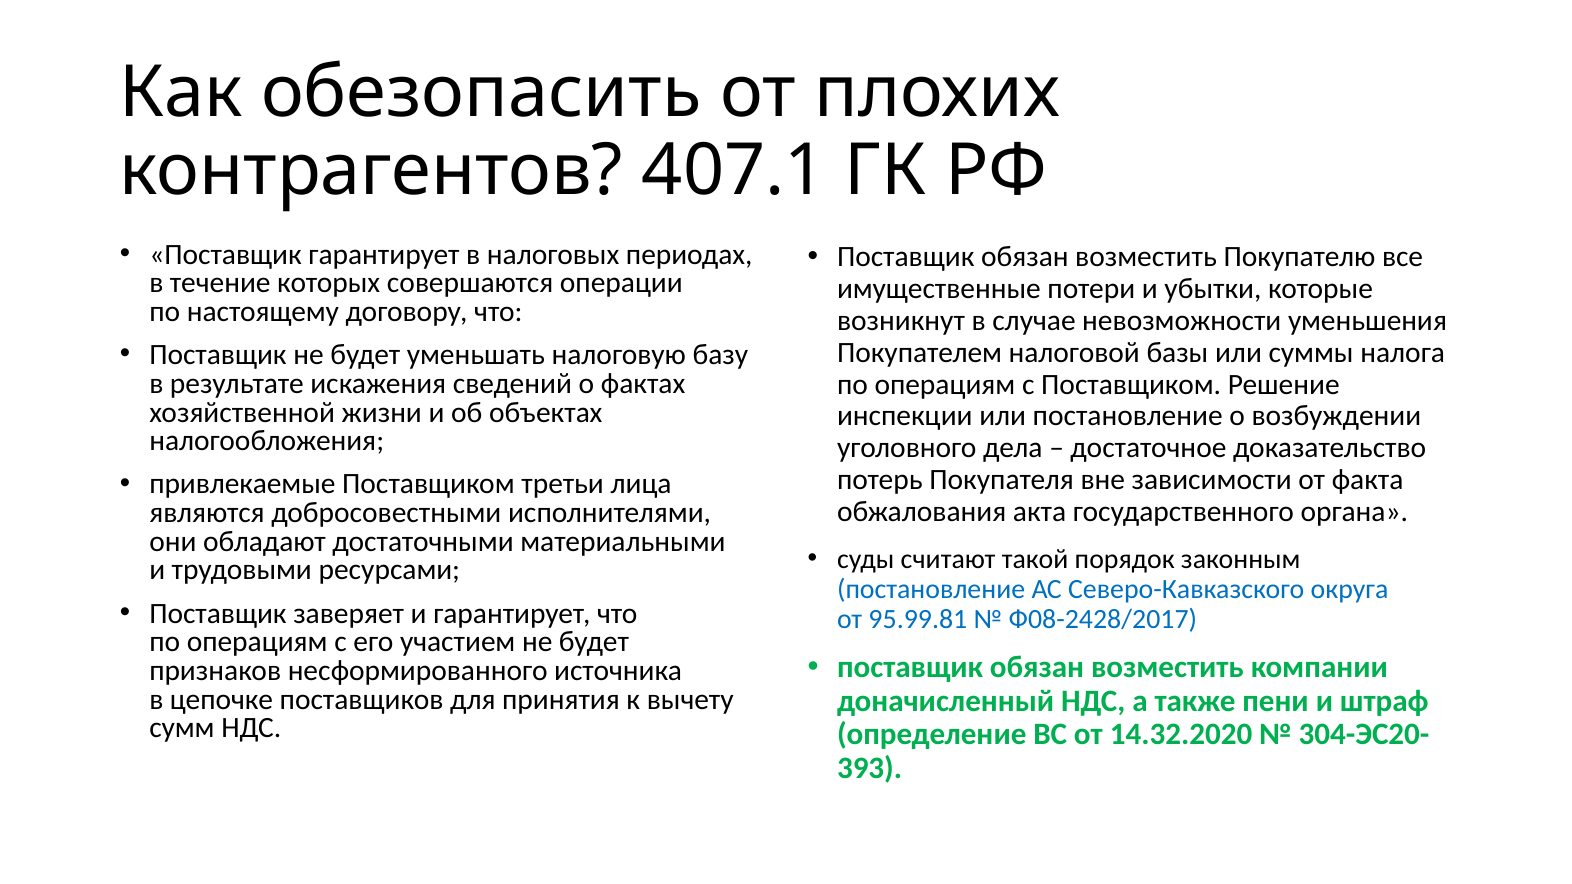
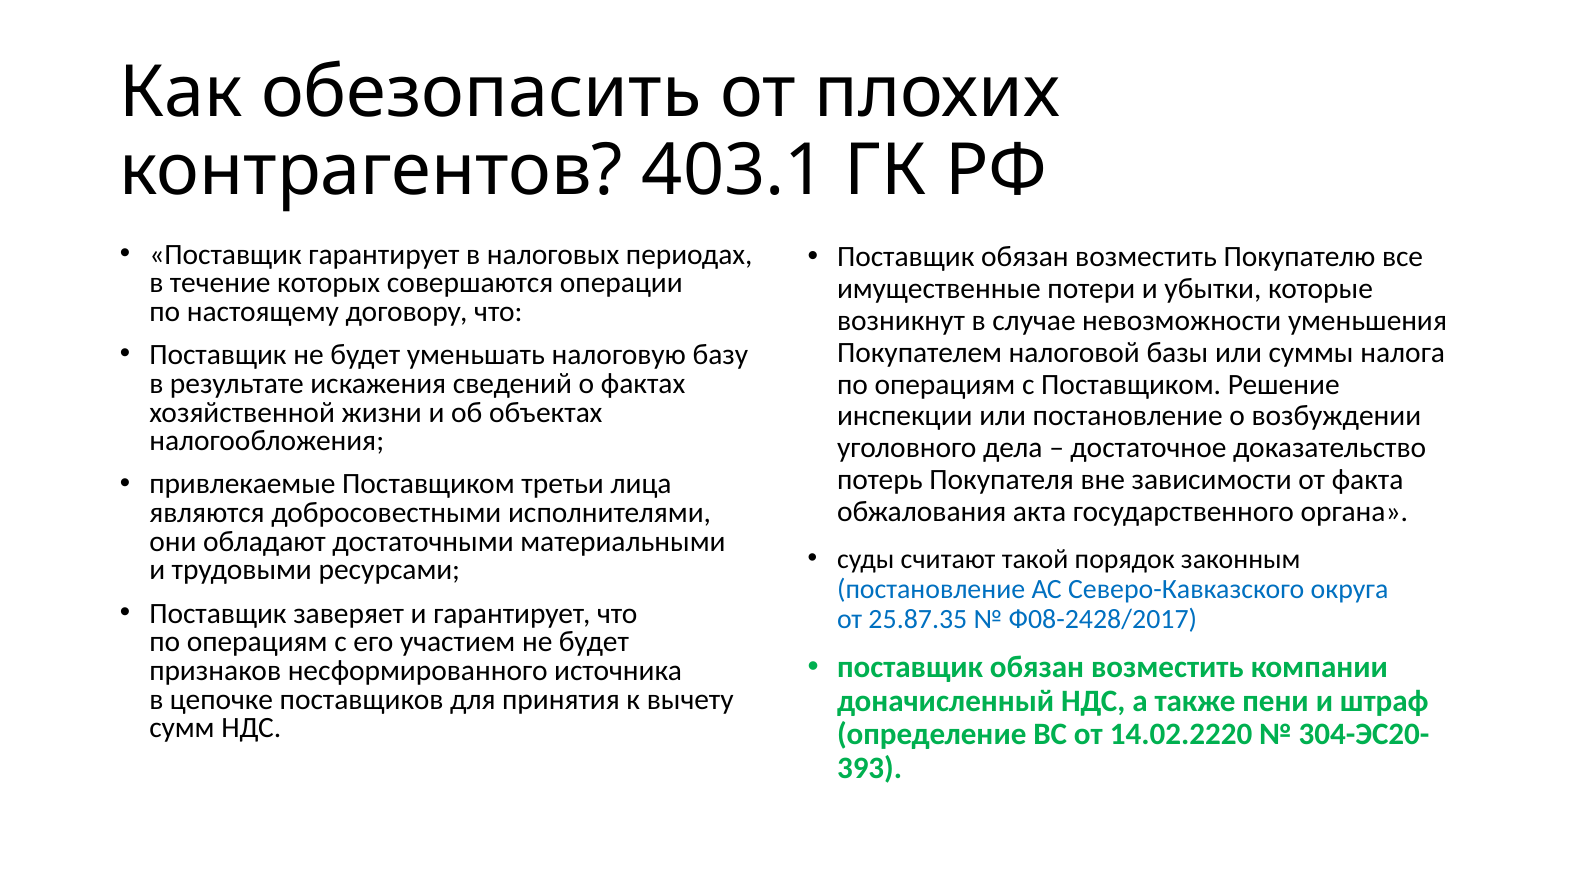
407.1: 407.1 -> 403.1 (734, 171)
95.99.81: 95.99.81 -> 25.87.35 (918, 619)
14.32.2020: 14.32.2020 -> 14.02.2220 (1181, 735)
